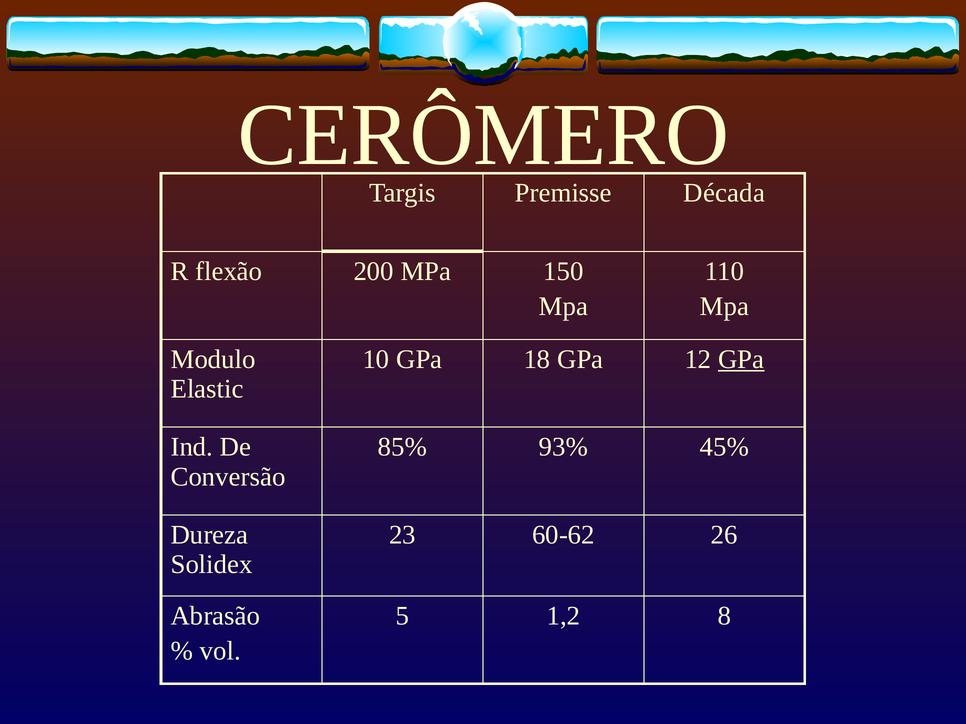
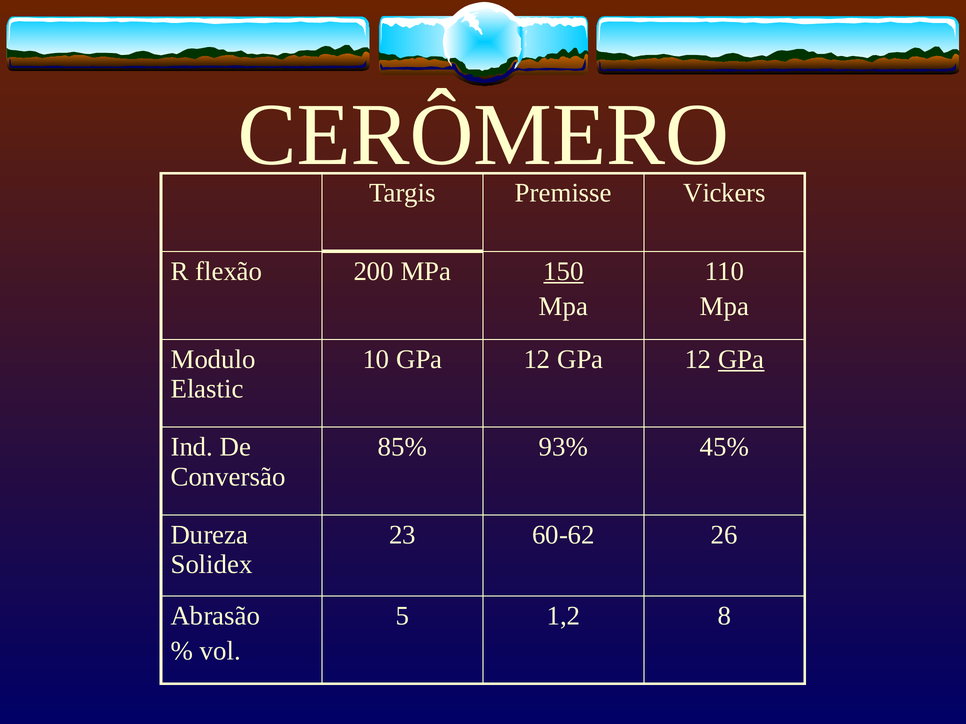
Década: Década -> Vickers (724, 193)
150 underline: none -> present (564, 272)
10 GPa 18: 18 -> 12 (537, 360)
